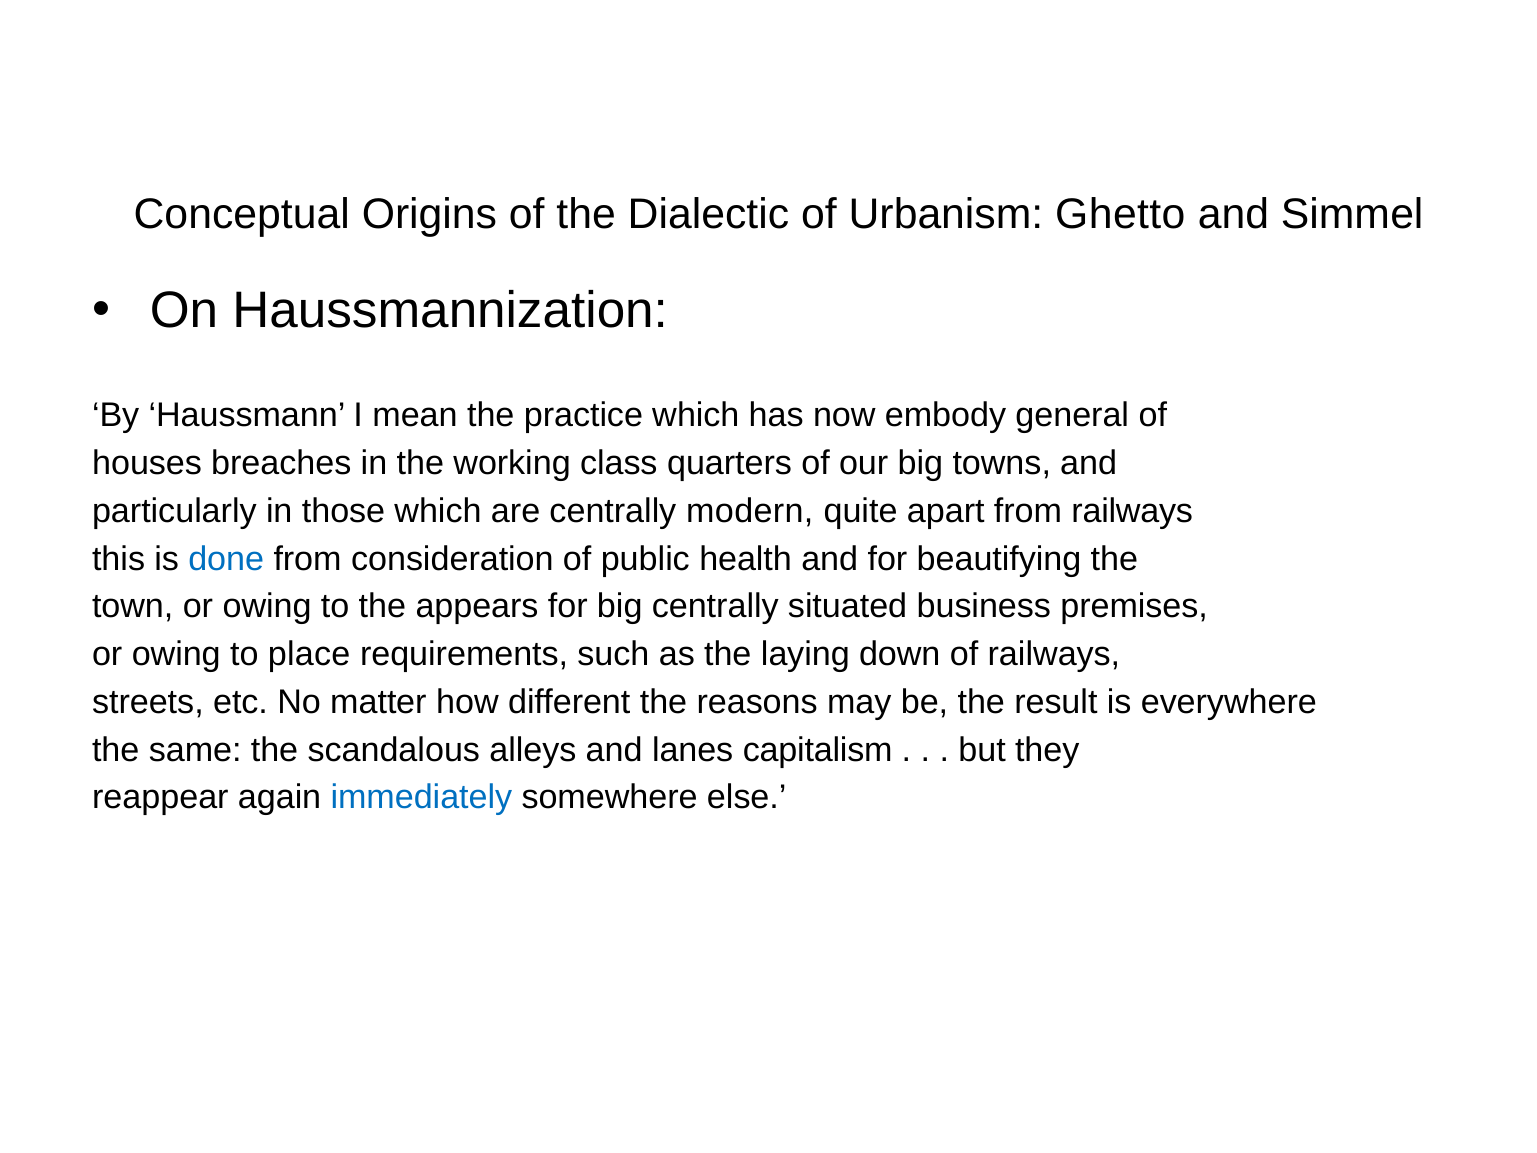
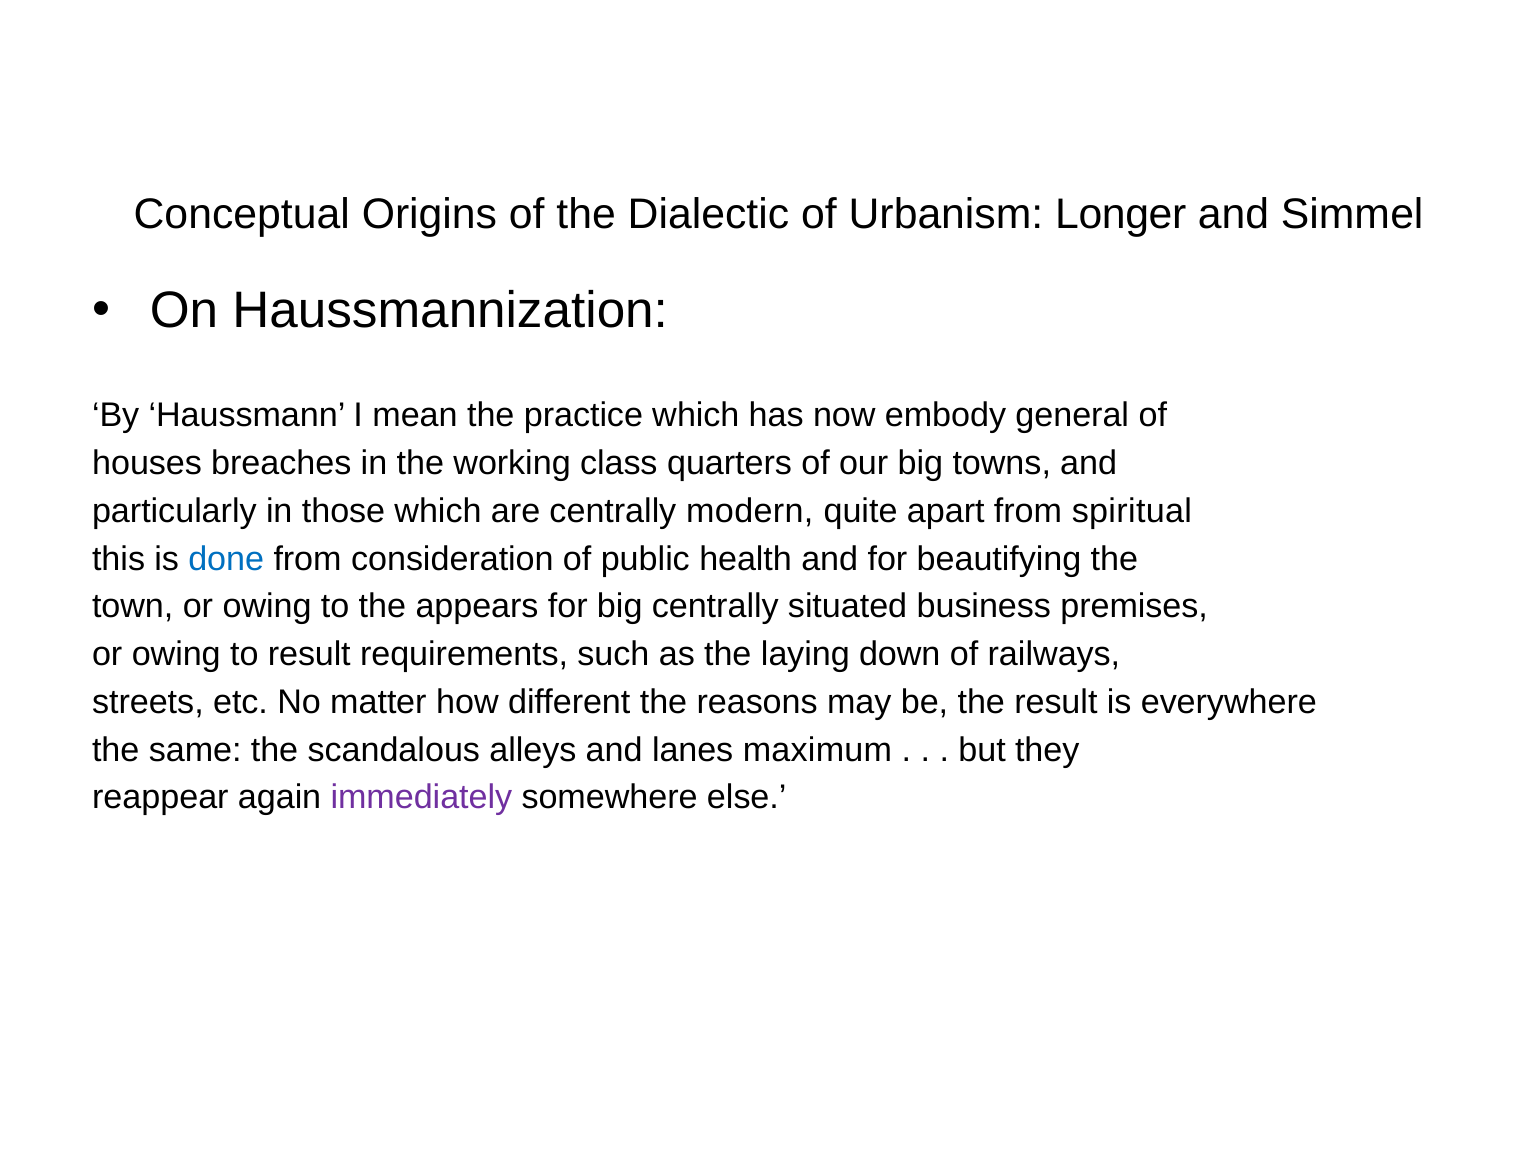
Ghetto: Ghetto -> Longer (1121, 214)
from railways: railways -> spiritual (1132, 511)
to place: place -> result (309, 654)
capitalism: capitalism -> maximum (817, 750)
immediately colour: blue -> purple (421, 797)
